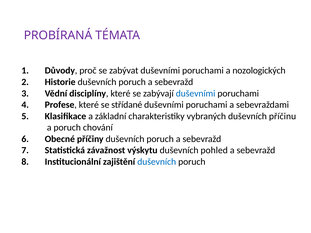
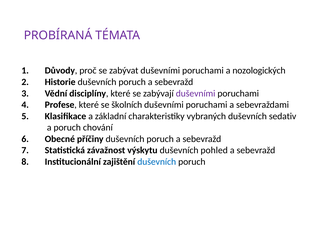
duševními colour: blue -> purple (196, 93)
střídané: střídané -> školních (127, 105)
příčinu: příčinu -> sedativ (283, 116)
